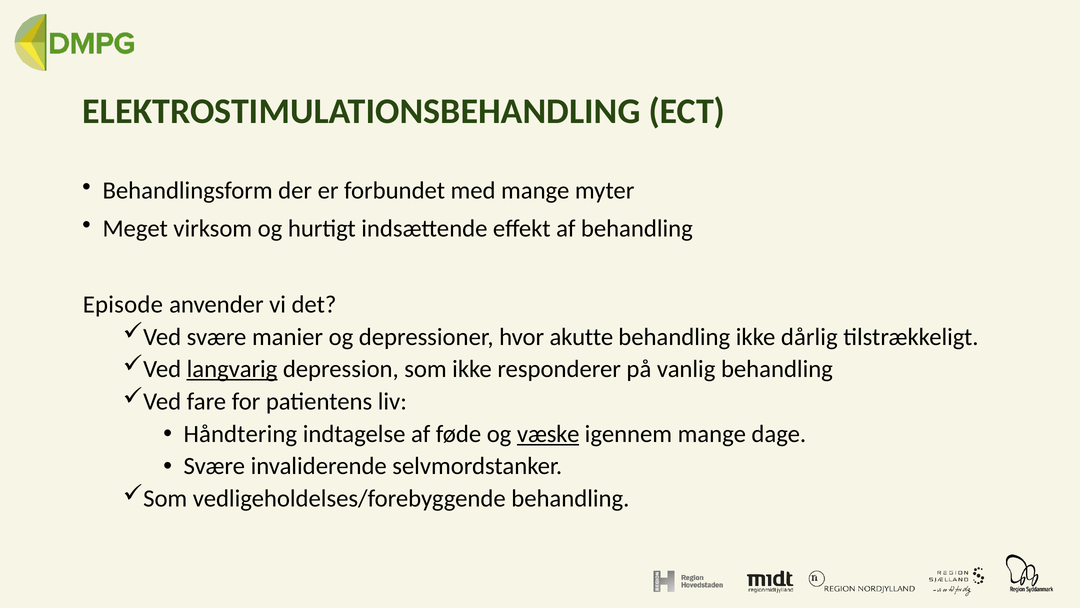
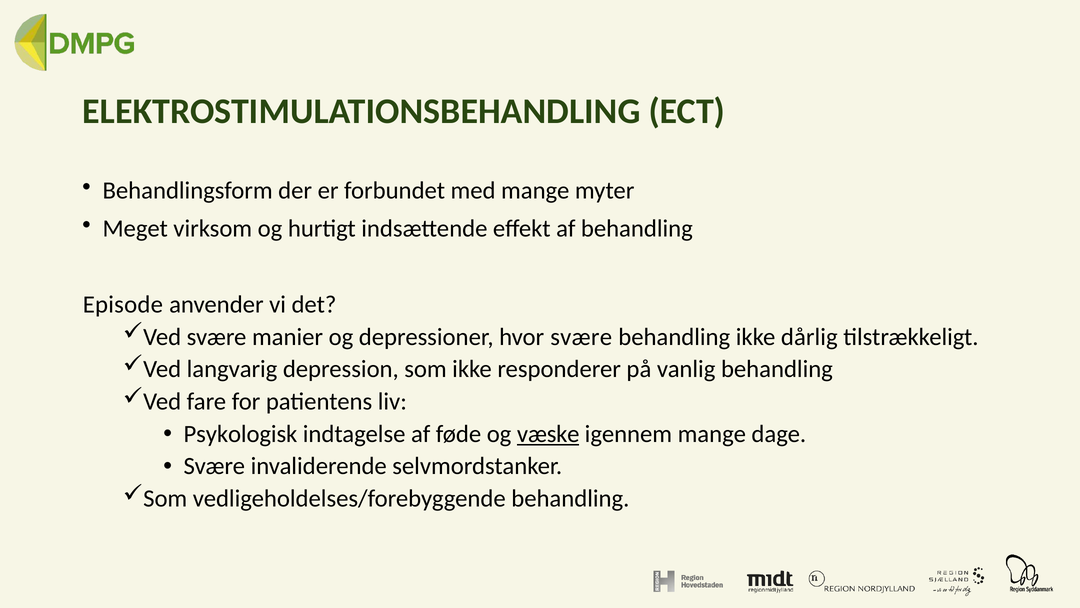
hvor akutte: akutte -> svære (581, 337)
langvarig underline: present -> none (232, 369)
Håndtering: Håndtering -> Psykologisk (240, 434)
